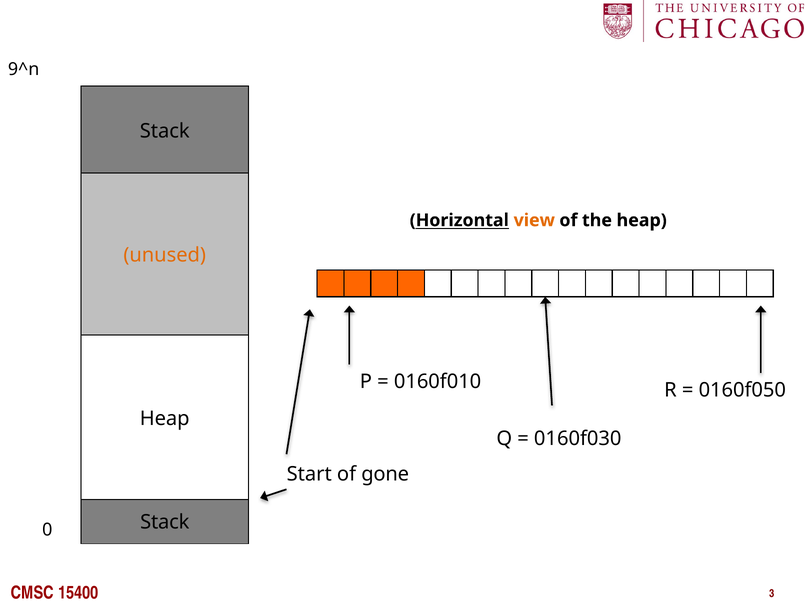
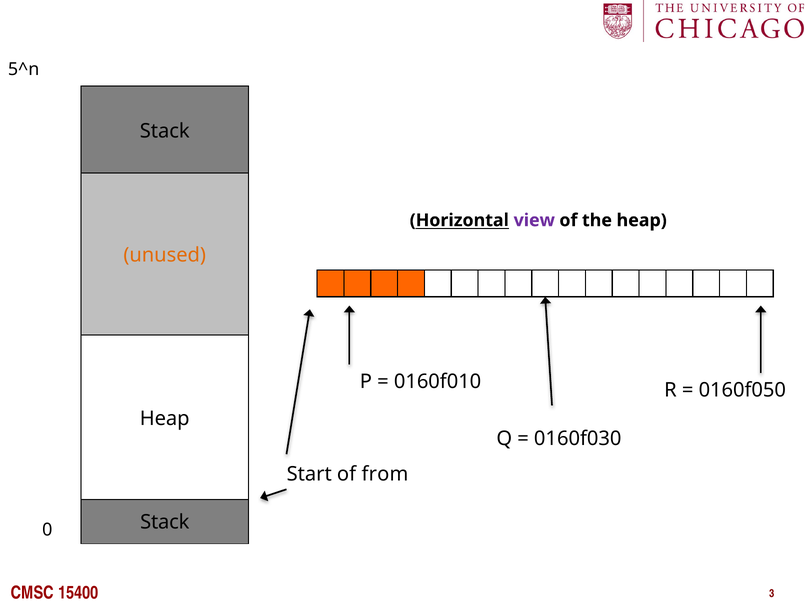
9^n: 9^n -> 5^n (24, 70)
view colour: orange -> purple (534, 220)
gone: gone -> from (385, 474)
